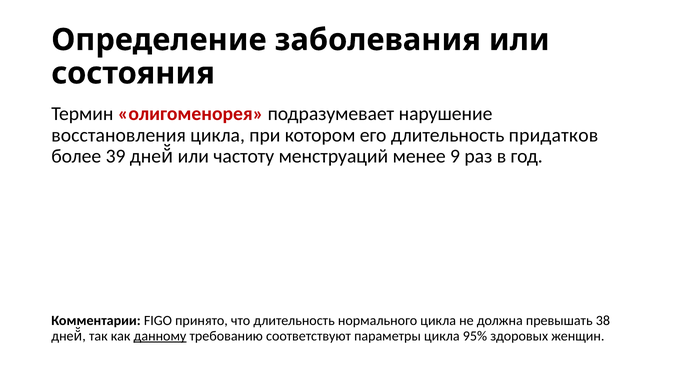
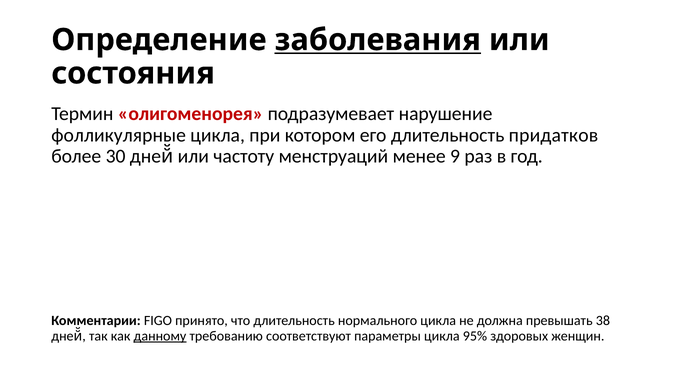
заболевания underline: none -> present (378, 40)
восстановления: восстановления -> фолликулярные (119, 135)
39: 39 -> 30 (116, 156)
